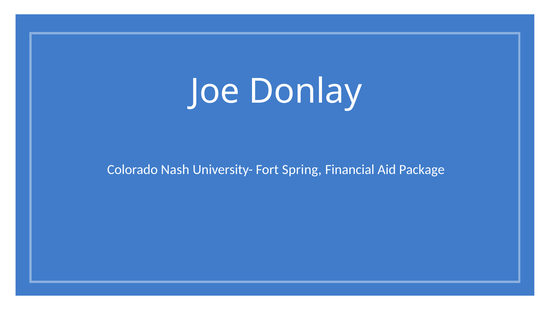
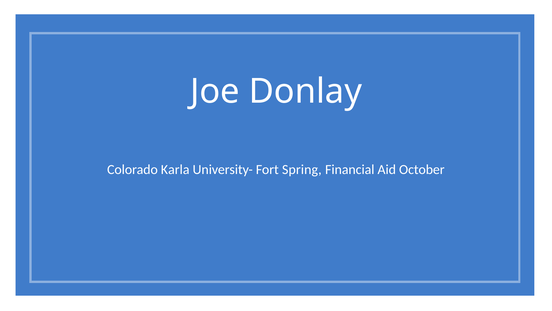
Nash: Nash -> Karla (175, 169)
Package: Package -> October (422, 169)
